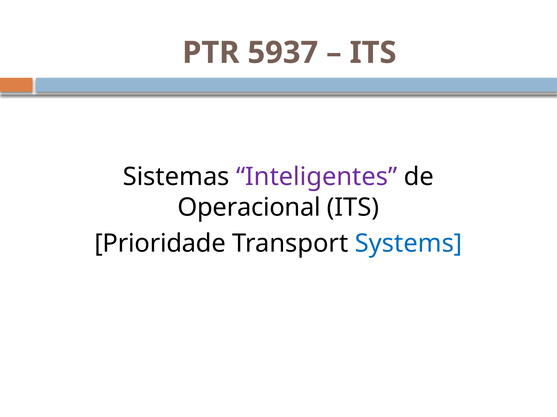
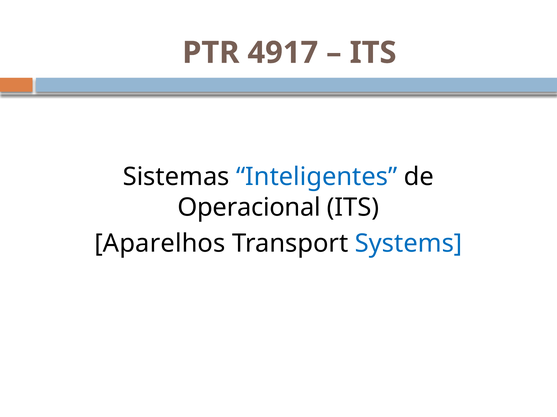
5937: 5937 -> 4917 (283, 53)
Inteligentes colour: purple -> blue (317, 177)
Prioridade: Prioridade -> Aparelhos (160, 244)
